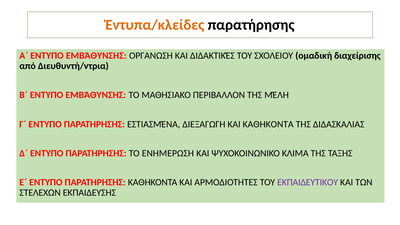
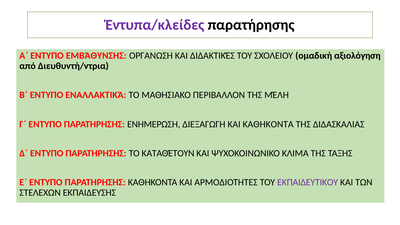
Έντυπα/κλείδες colour: orange -> purple (155, 25)
διαχείρισης: διαχείρισης -> αξιολόγηση (357, 56)
Β΄ ΕΝΤΥΠΟ ΕΜΒΆΘΥΝΣΗΣ: ΕΜΒΆΘΥΝΣΗΣ -> ΕΝΑΛΛΑΚΤΙΚΆ (96, 95)
ΕΣΤΙΑΣΜΈΝΑ: ΕΣΤΙΑΣΜΈΝΑ -> ΕΝΗΜΕΡΩΣΗ (154, 124)
ΕΝΗΜΕΡΩΣΗ: ΕΝΗΜΕΡΩΣΗ -> ΚΑΤΑΘΈΤΟΥΝ (168, 153)
